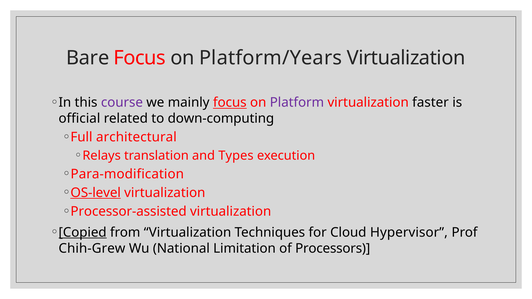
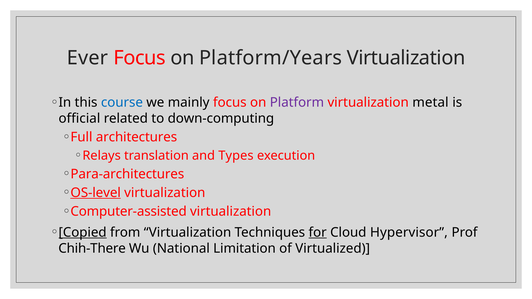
Bare: Bare -> Ever (88, 58)
course colour: purple -> blue (122, 103)
focus underline: present -> none (230, 103)
faster: faster -> metal (430, 103)
architectural: architectural -> architectures (137, 137)
Para-modification: Para-modification -> Para-architectures (127, 174)
Processor-assisted: Processor-assisted -> Computer-assisted (129, 212)
for underline: none -> present (318, 233)
Chih-Grew: Chih-Grew -> Chih-There (92, 249)
Processors: Processors -> Virtualized (333, 249)
